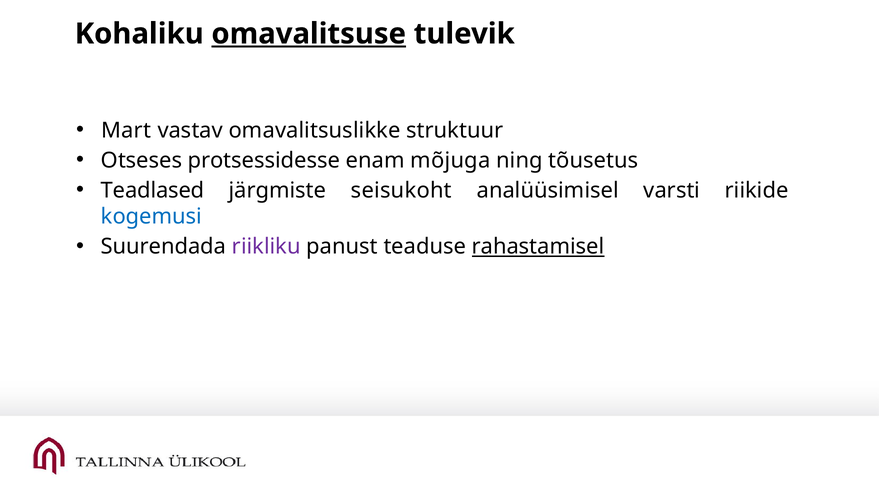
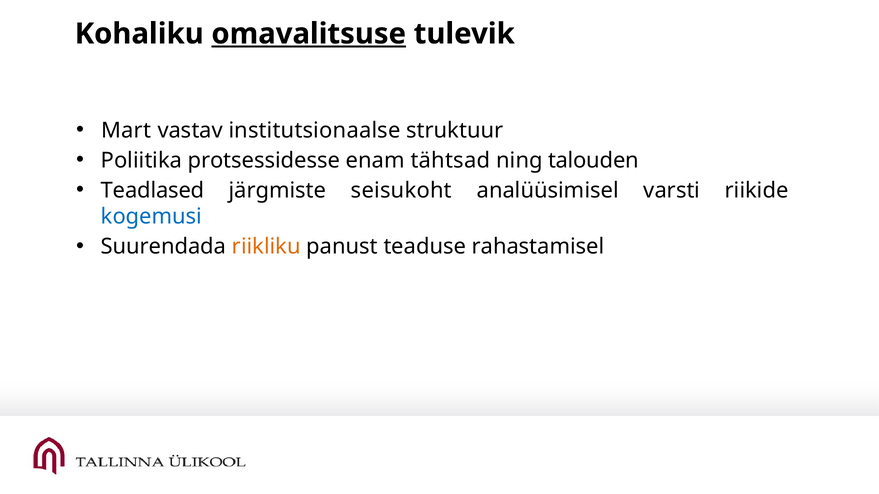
omavalitsuslikke: omavalitsuslikke -> institutsionaalse (315, 130)
Otseses: Otseses -> Poliitika (142, 160)
mõjuga: mõjuga -> tähtsad (450, 160)
tõusetus: tõusetus -> talouden (593, 160)
riikliku colour: purple -> orange (266, 247)
rahastamisel underline: present -> none (538, 247)
